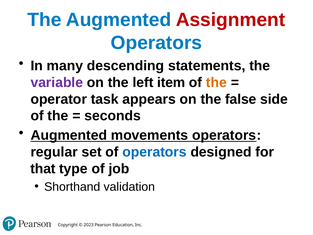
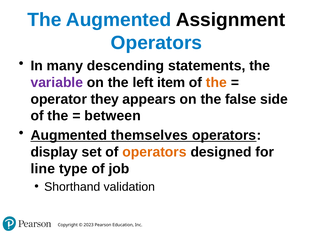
Assignment colour: red -> black (230, 20)
task: task -> they (105, 99)
seconds: seconds -> between (113, 116)
movements: movements -> themselves (149, 135)
regular: regular -> display (54, 152)
operators colour: blue -> orange (155, 152)
that: that -> line (43, 169)
